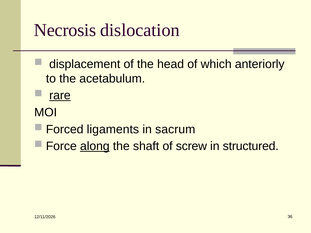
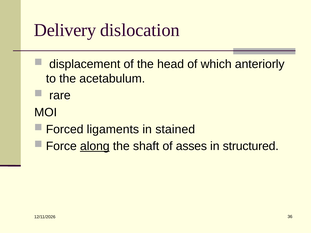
Necrosis: Necrosis -> Delivery (65, 30)
rare underline: present -> none (60, 96)
sacrum: sacrum -> stained (175, 129)
screw: screw -> asses (191, 146)
